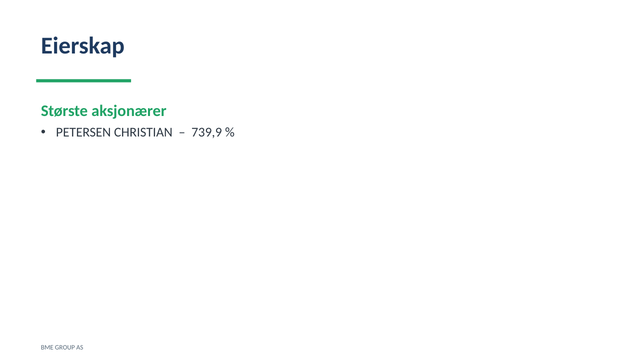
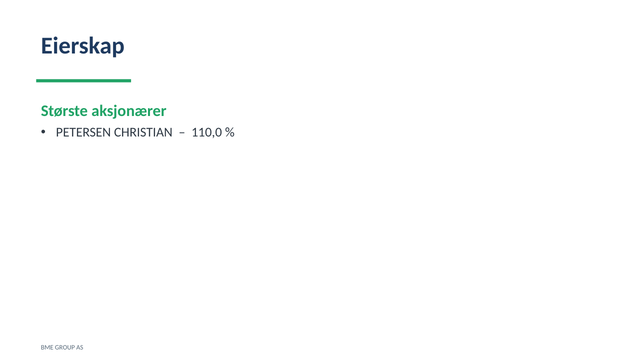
739,9: 739,9 -> 110,0 (207, 132)
